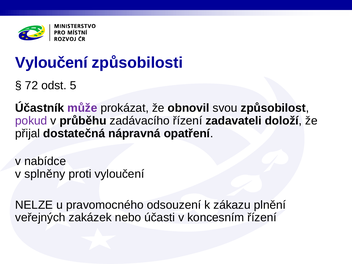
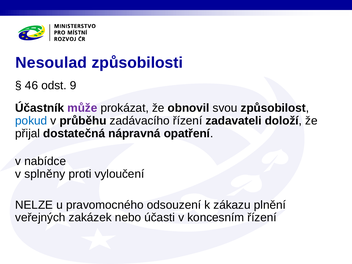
Vyloučení: Vyloučení -> Nesoulad (51, 63)
72: 72 -> 46 (32, 86)
5: 5 -> 9 (73, 86)
pokud colour: purple -> blue (31, 121)
